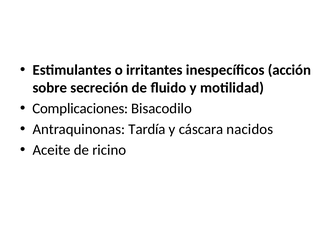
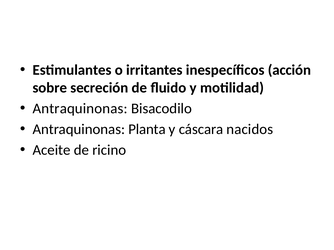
Complicaciones: Complicaciones -> Antraquinonas (80, 109)
Tardía: Tardía -> Planta (147, 129)
